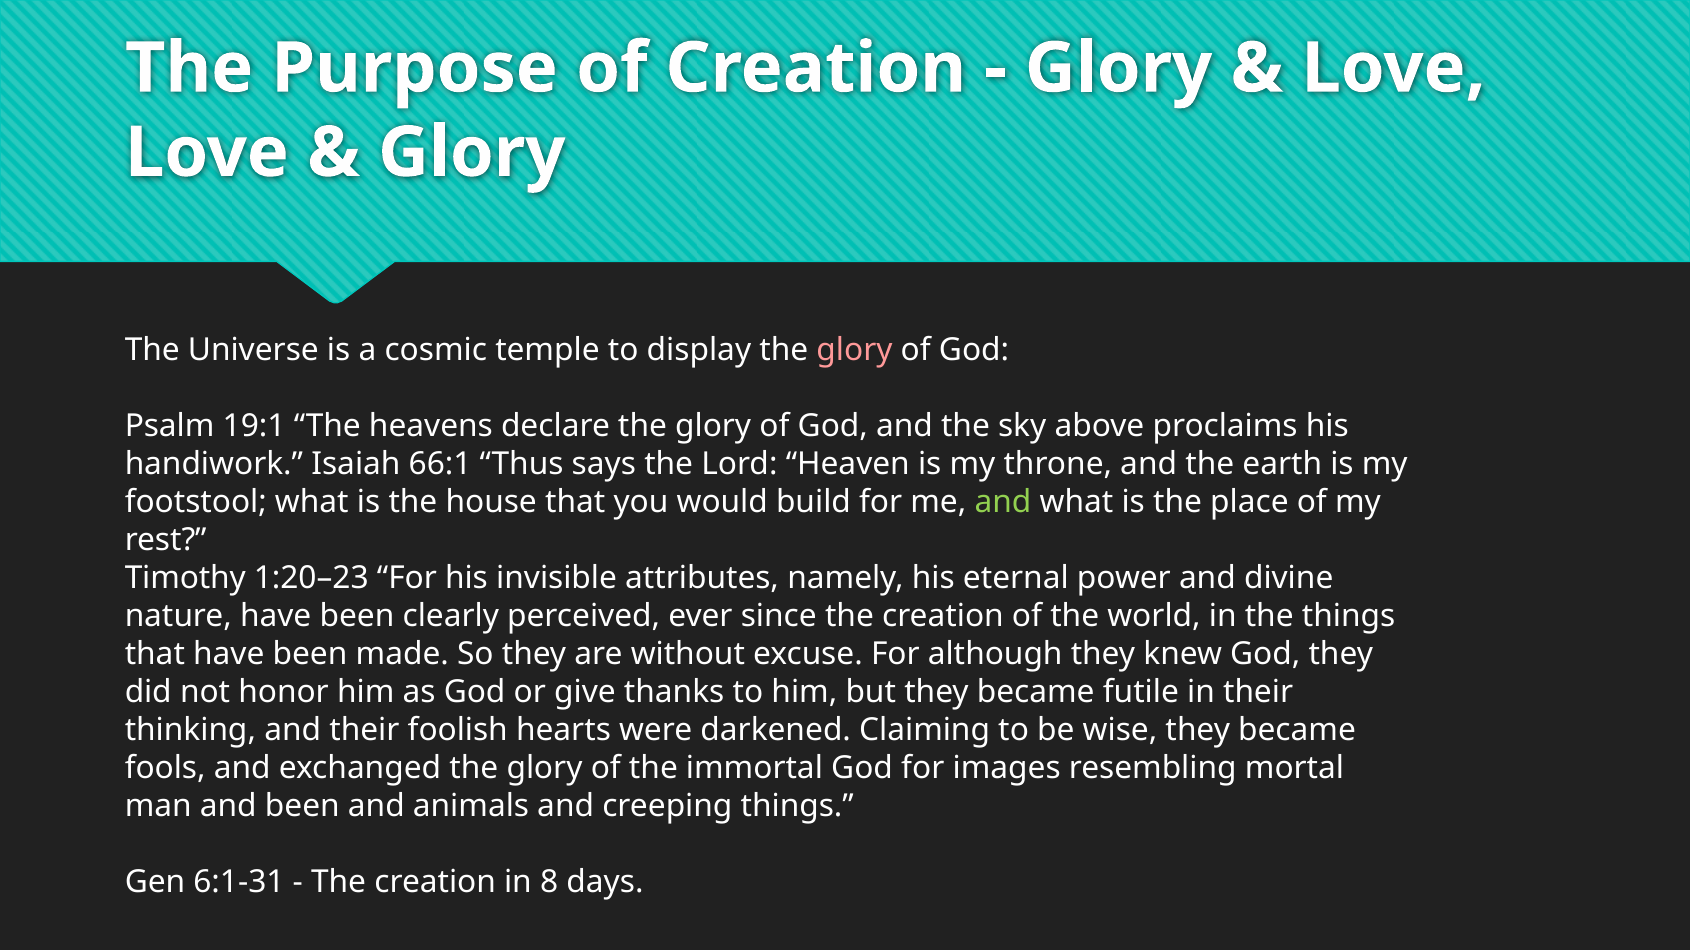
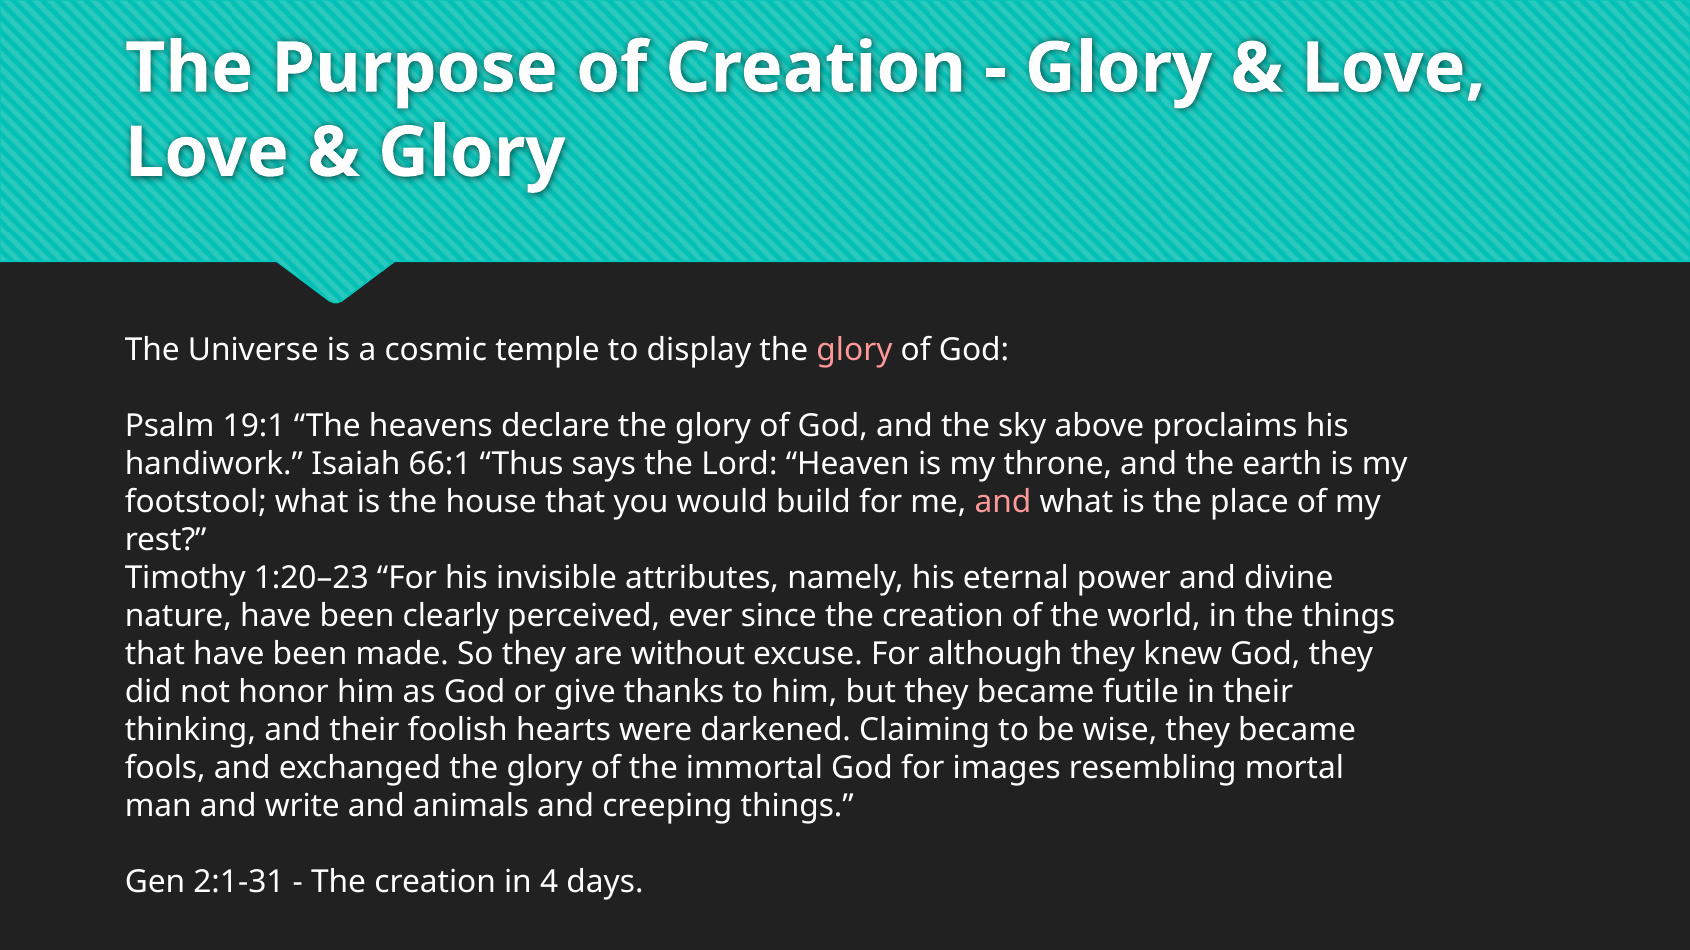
and colour: light green -> pink (1003, 502)
and been: been -> write (302, 807)
6:1-31: 6:1-31 -> 2:1-31 (239, 883)
8: 8 -> 4 (549, 883)
